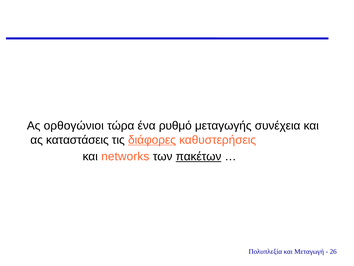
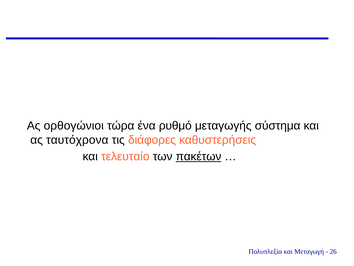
συνέχεια: συνέχεια -> σύστημα (278, 126)
καταστάσεις: καταστάσεις -> ταυτόχρονα (77, 140)
διάφορες underline: present -> none (152, 140)
networks: networks -> τελευταίο (125, 156)
